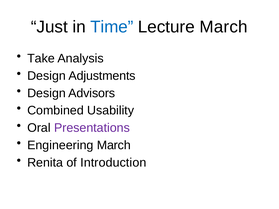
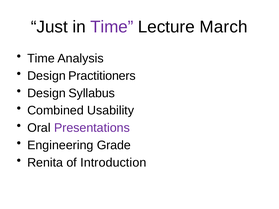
Time colour: blue -> purple (112, 27)
Take: Take -> Time (41, 59)
Adjustments: Adjustments -> Practitioners (102, 76)
Advisors: Advisors -> Syllabus (92, 93)
Engineering March: March -> Grade (114, 145)
